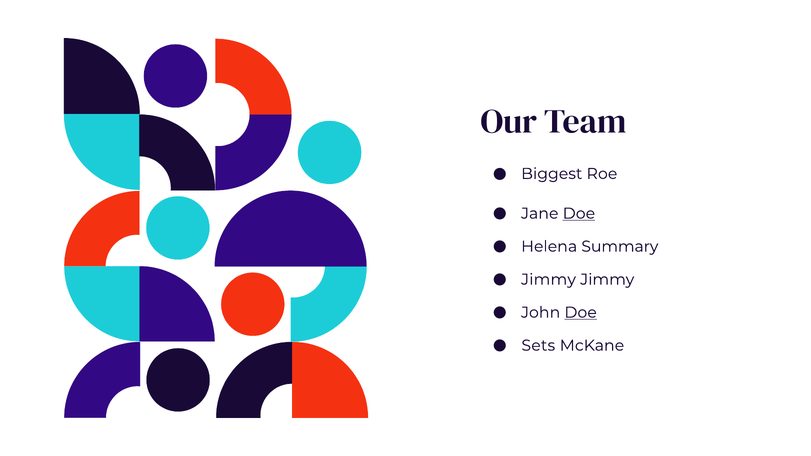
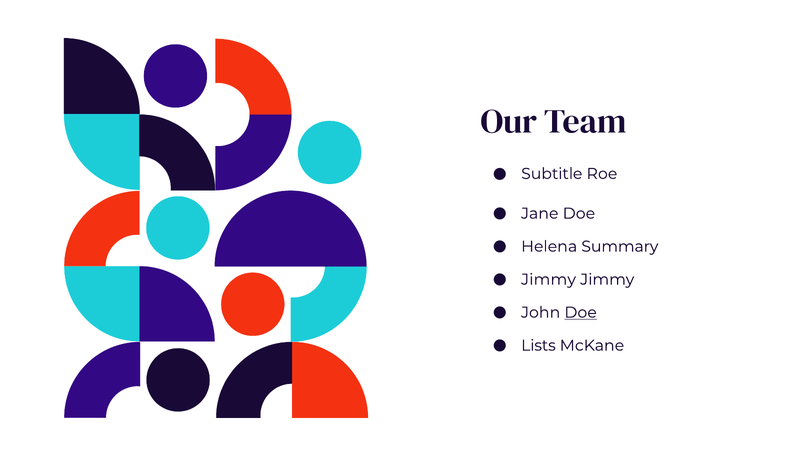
Biggest: Biggest -> Subtitle (552, 174)
Doe underline: present -> none (579, 214)
Sets: Sets -> Lists (538, 346)
